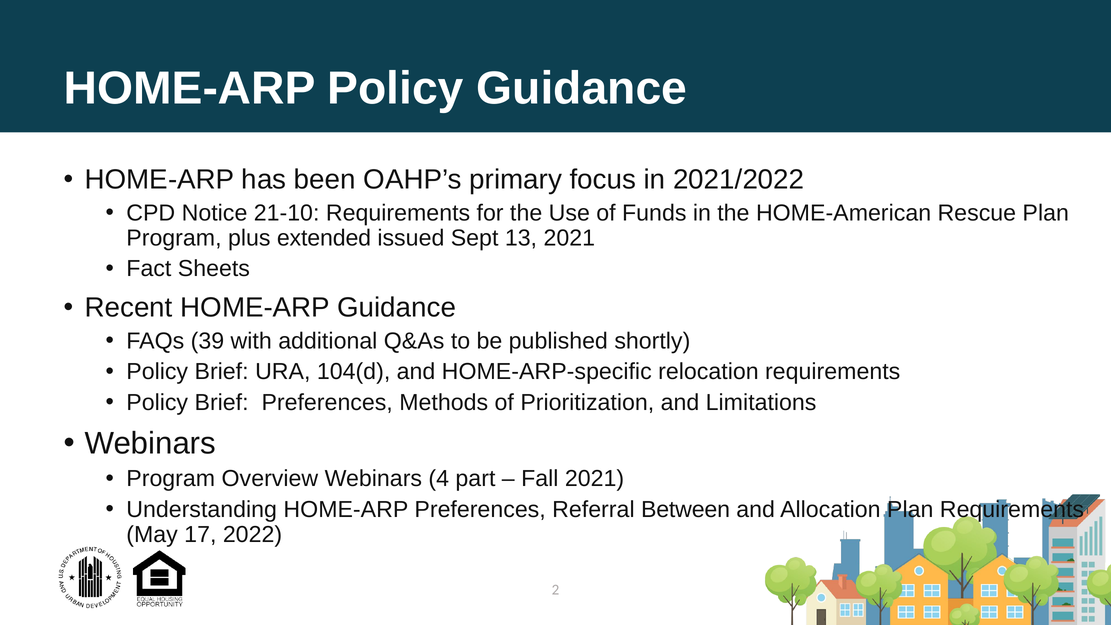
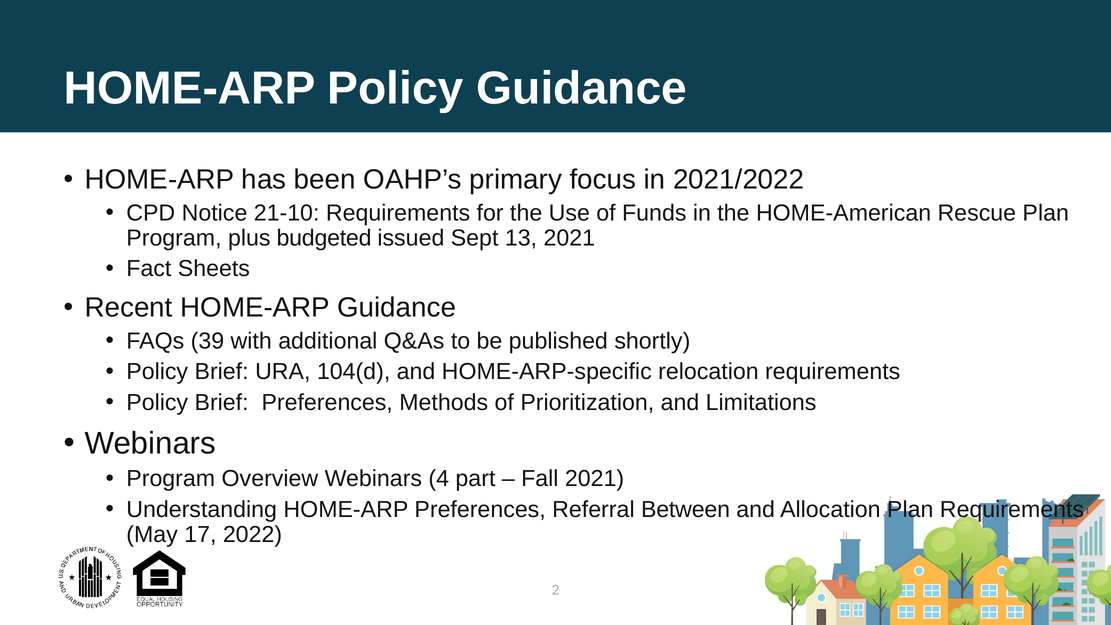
extended: extended -> budgeted (324, 238)
